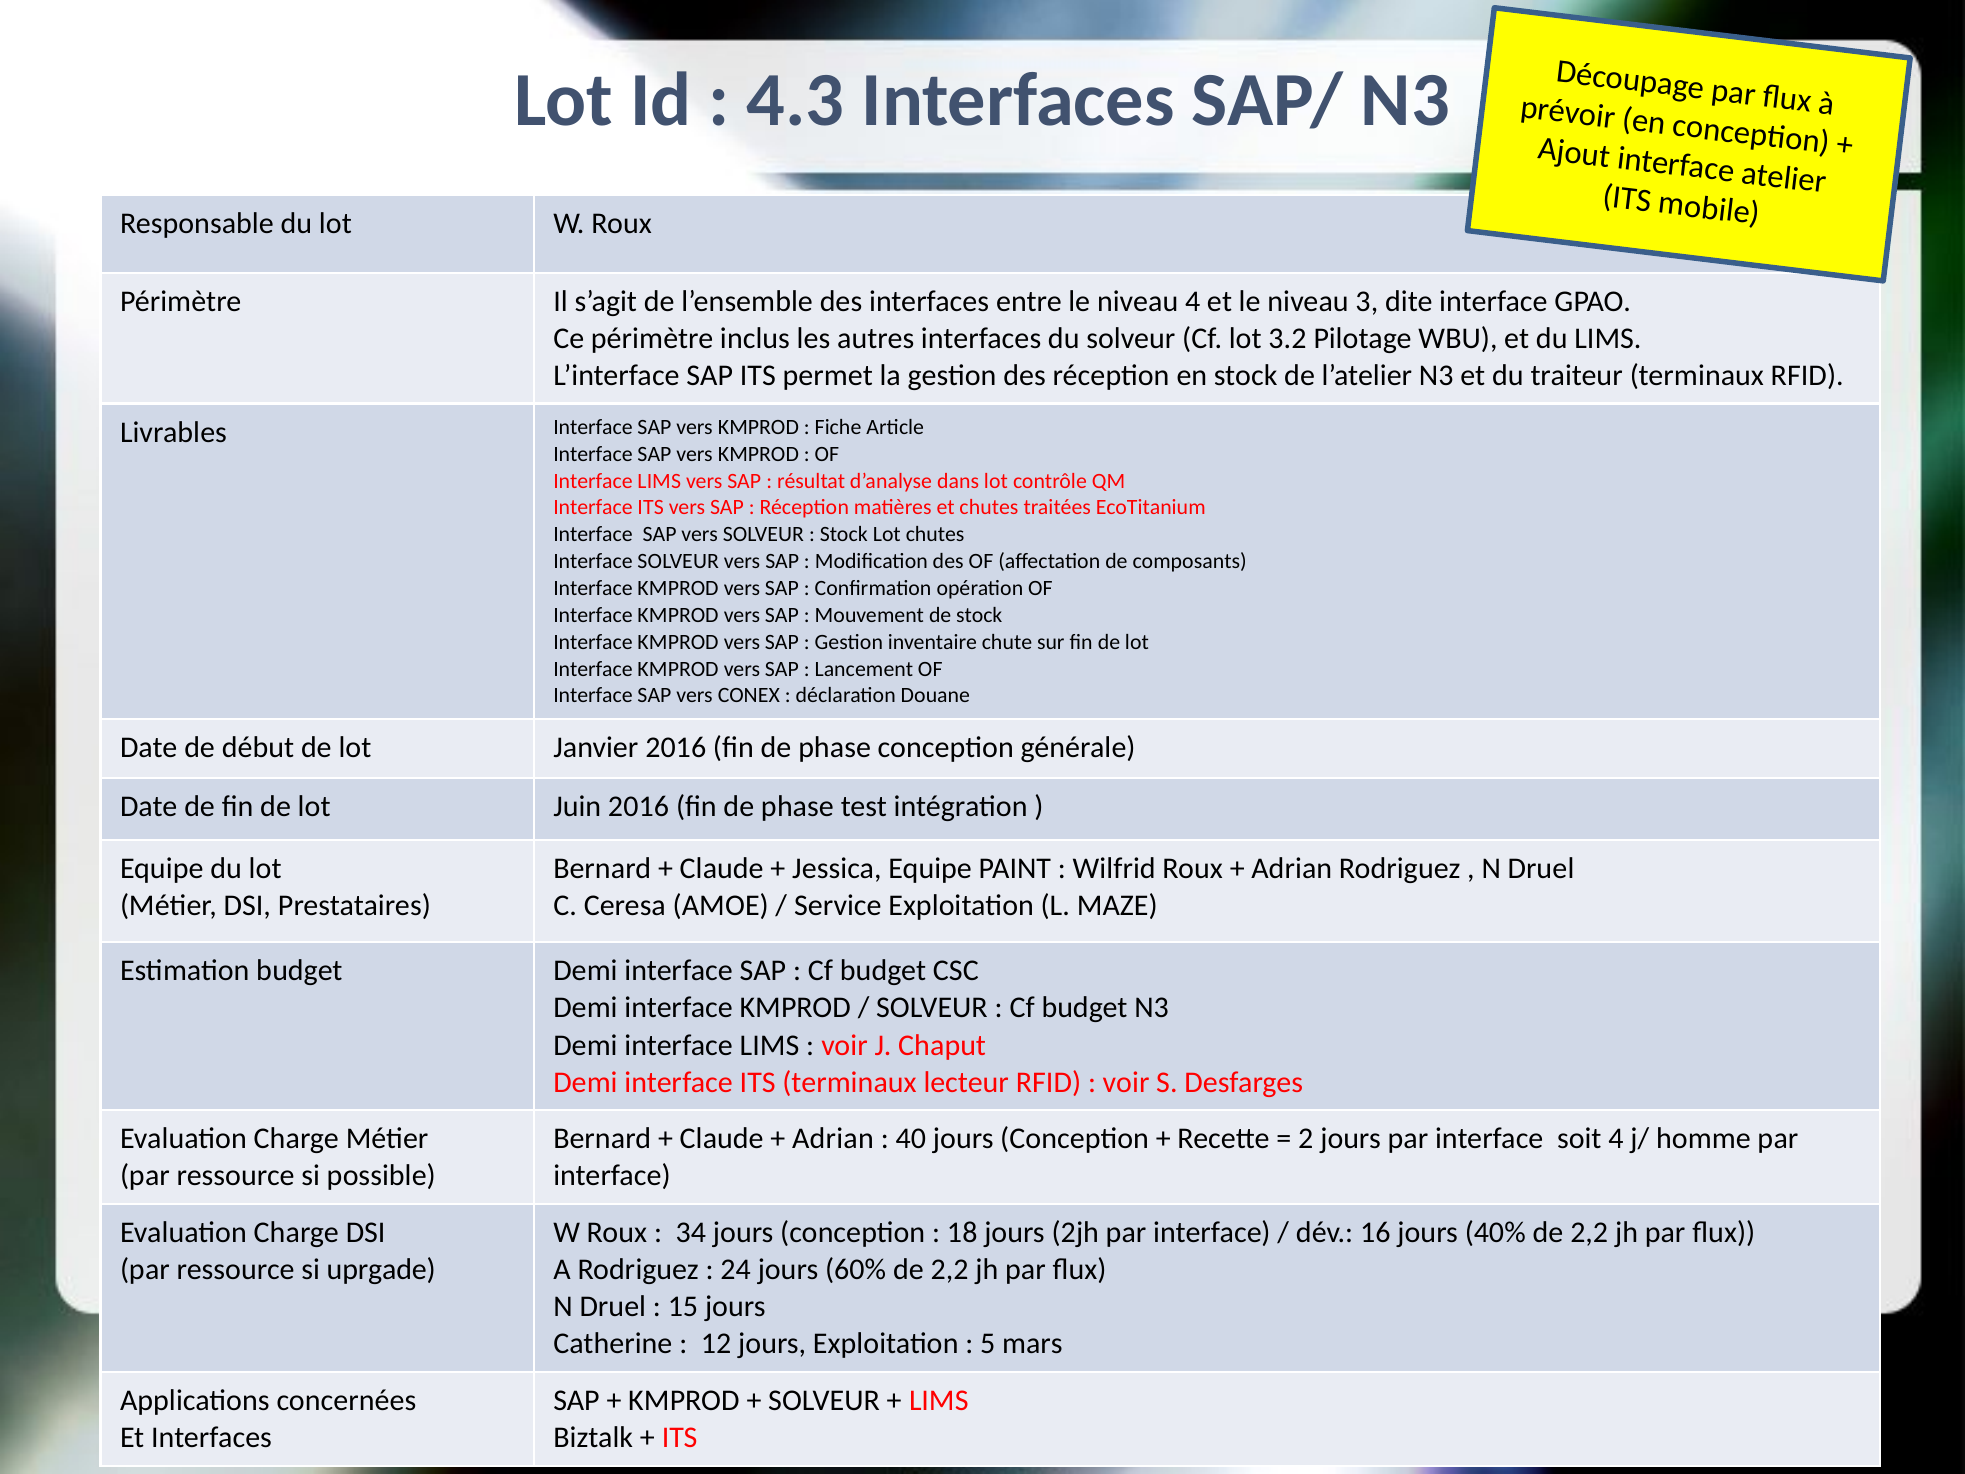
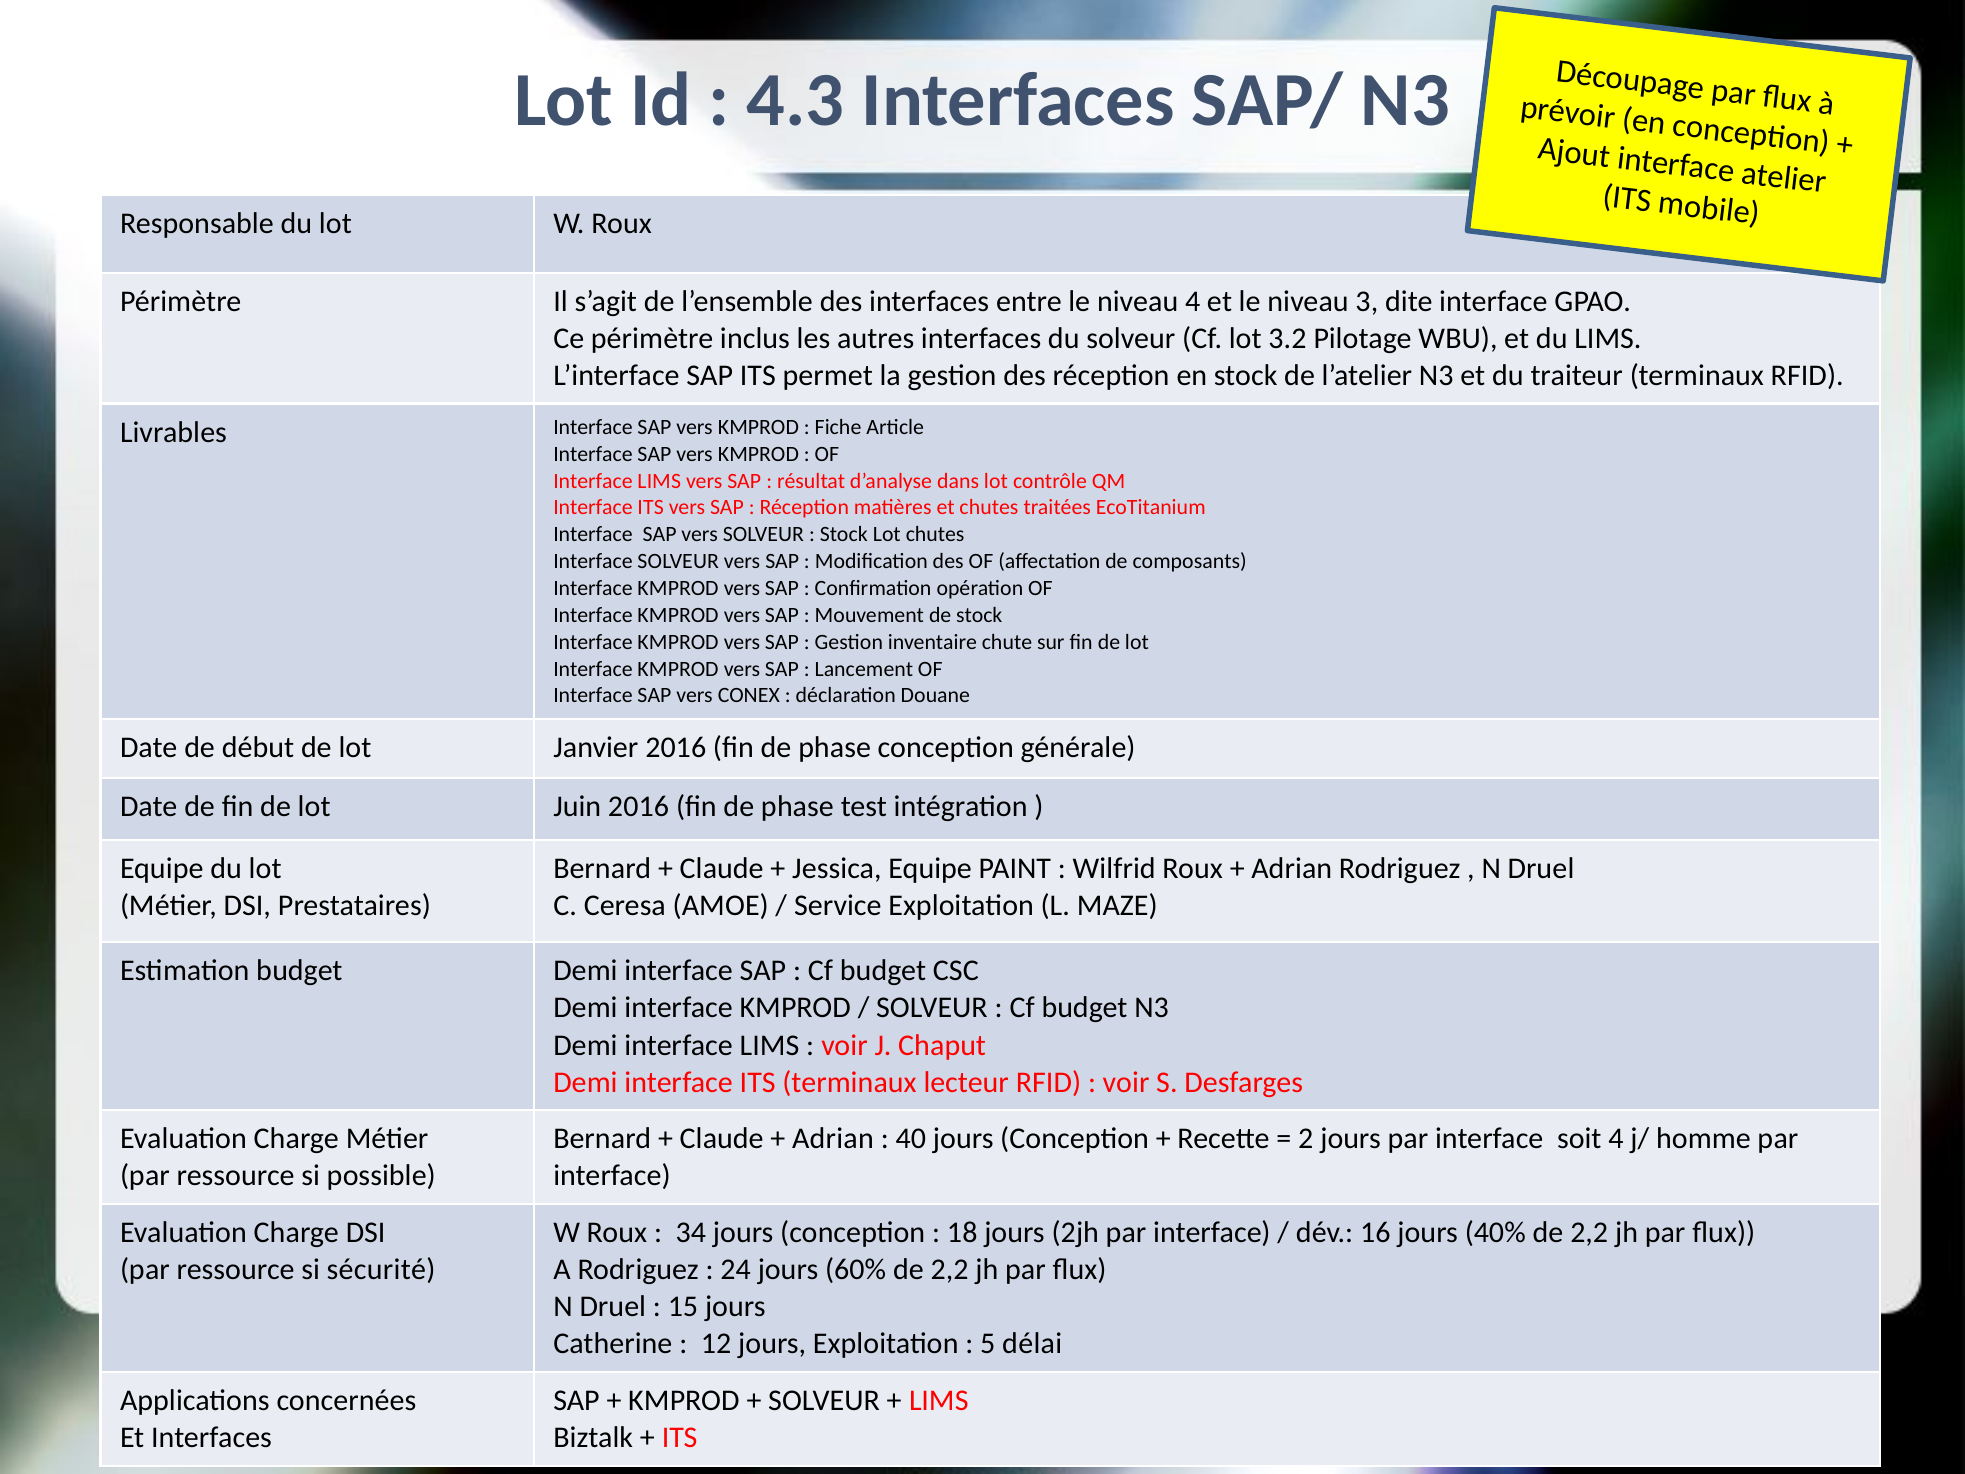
uprgade: uprgade -> sécurité (381, 1270)
mars: mars -> délai (1032, 1344)
